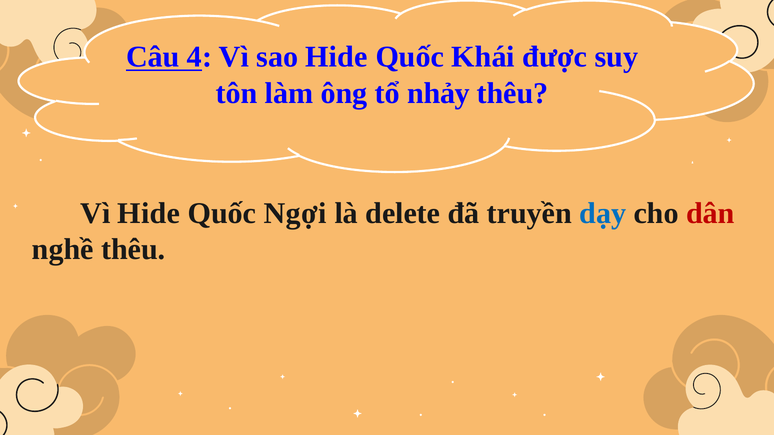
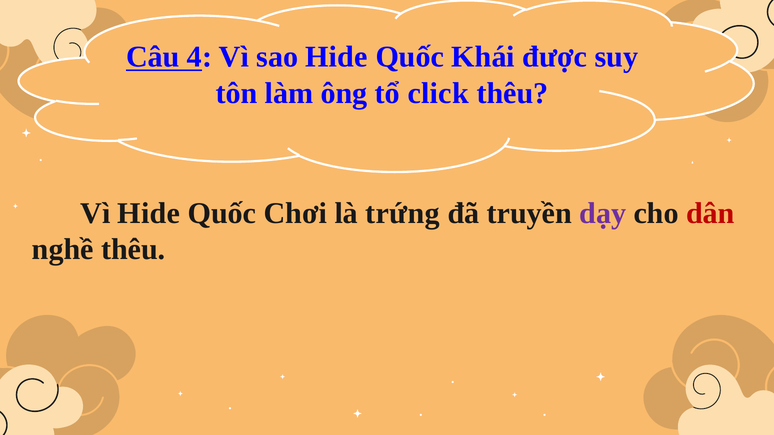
nhảy: nhảy -> click (438, 93)
Ngợi: Ngợi -> Chơi (295, 214)
delete: delete -> trứng (403, 214)
dạy colour: blue -> purple (603, 214)
